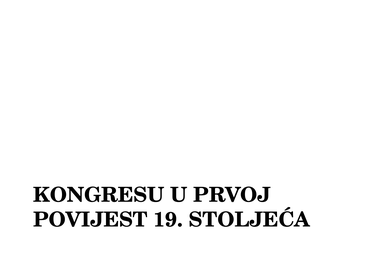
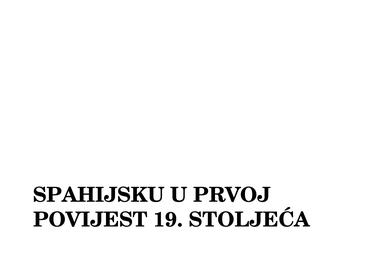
KONGRESU: KONGRESU -> SPAHIJSKU (99, 195)
